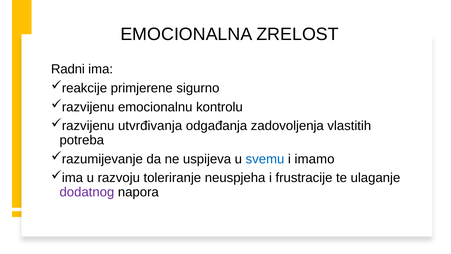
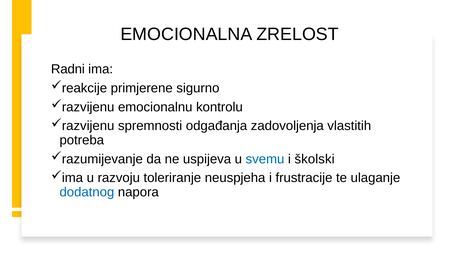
utvrđivanja: utvrđivanja -> spremnosti (150, 126)
imamo: imamo -> školski (315, 159)
dodatnog colour: purple -> blue (87, 192)
